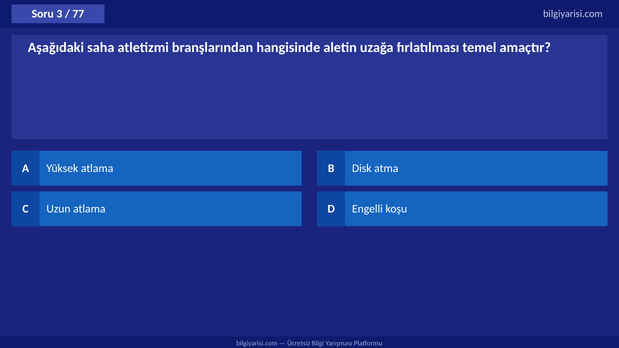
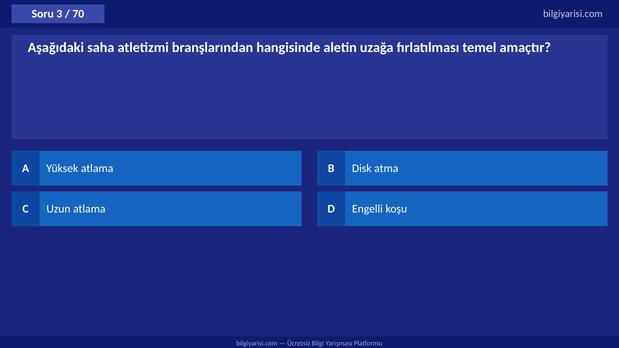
77: 77 -> 70 (78, 14)
